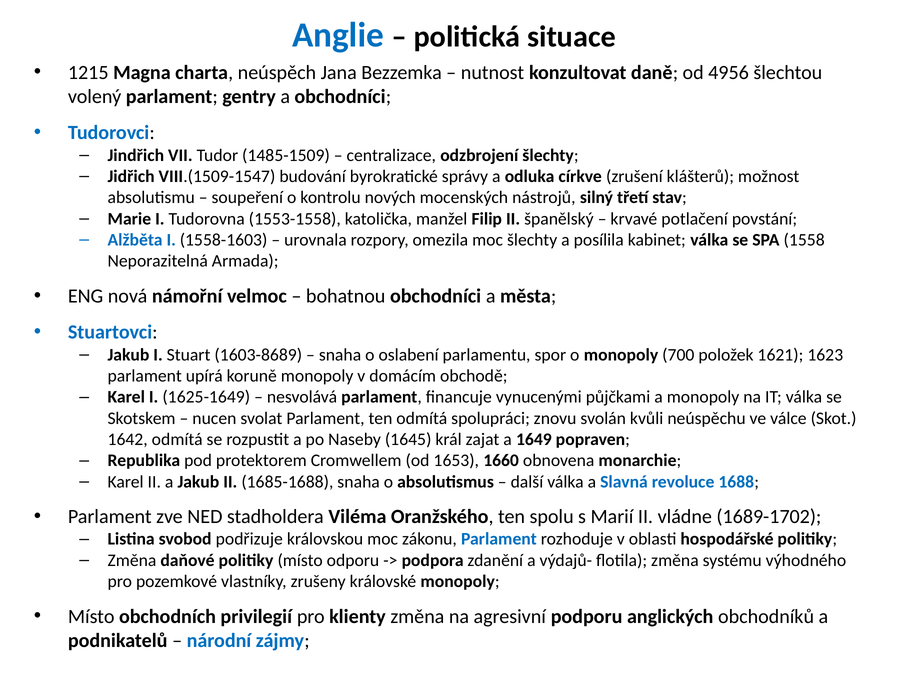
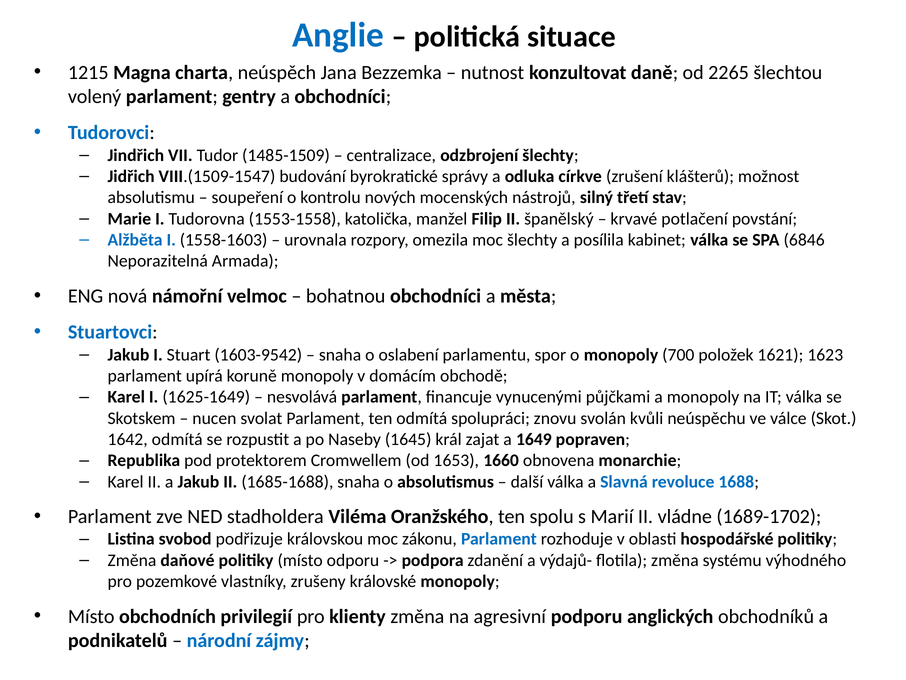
4956: 4956 -> 2265 (729, 72)
1558: 1558 -> 6846 (804, 240)
1603-8689: 1603-8689 -> 1603-9542 (258, 355)
